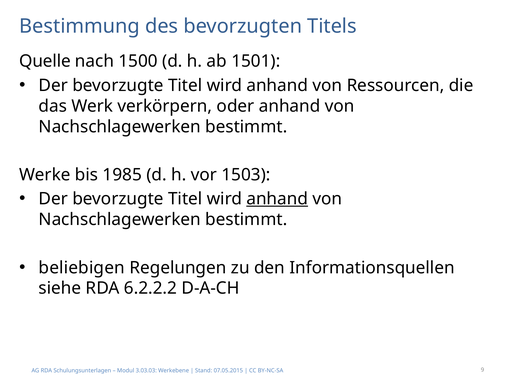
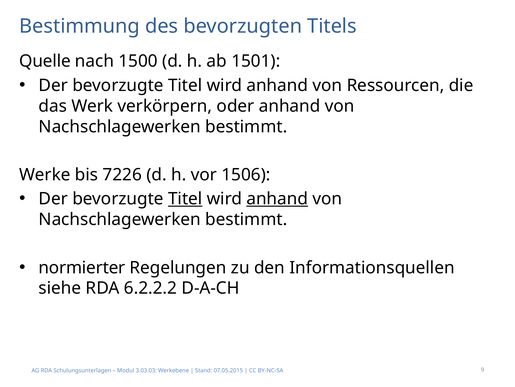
1985: 1985 -> 7226 (122, 174)
1503: 1503 -> 1506 (246, 174)
Titel underline: none -> present (185, 199)
beliebigen: beliebigen -> normierter (82, 267)
